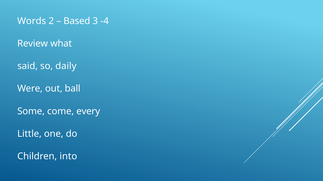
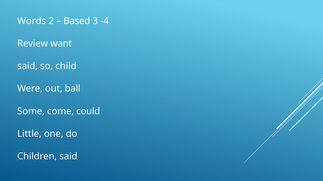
what: what -> want (61, 44)
daily: daily -> child (66, 66)
every: every -> could (88, 112)
Children into: into -> said (68, 157)
